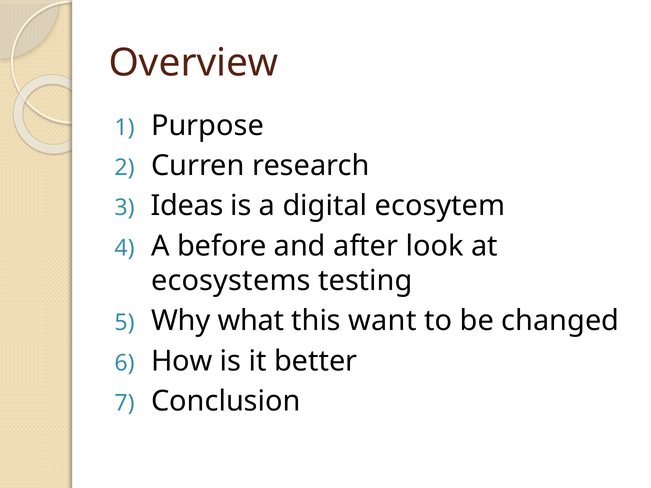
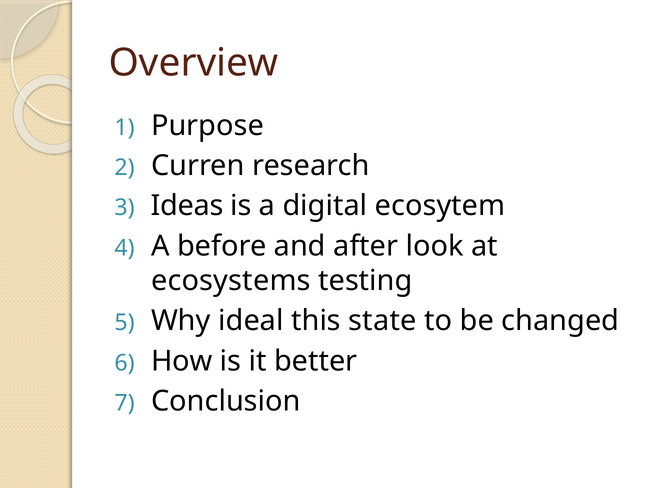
what: what -> ideal (251, 321)
want: want -> state (382, 321)
